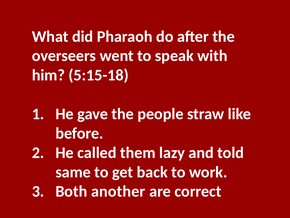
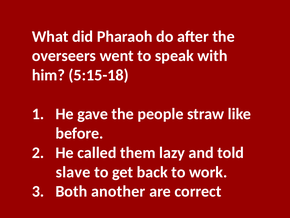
same: same -> slave (73, 172)
